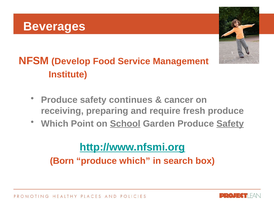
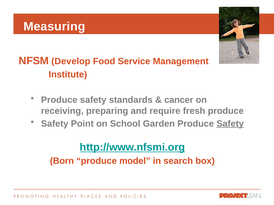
Beverages: Beverages -> Measuring (54, 27)
continues: continues -> standards (131, 100)
Which: Which -> Safety (55, 124)
School underline: present -> none (125, 124)
produce which: which -> model (135, 161)
